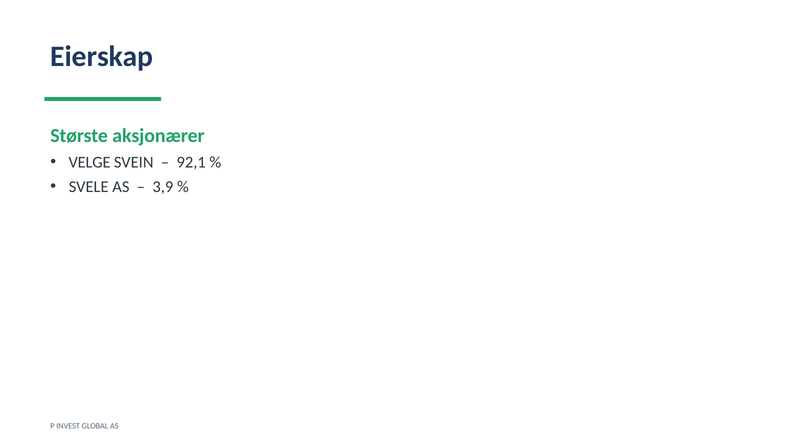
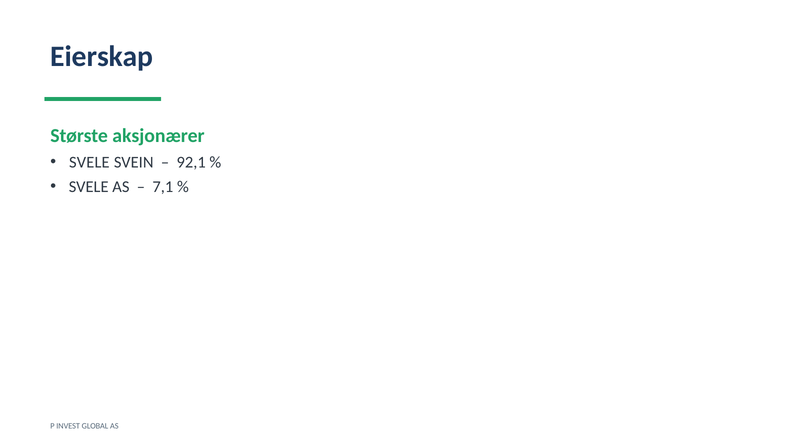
VELGE: VELGE -> SVELE (89, 162)
3,9: 3,9 -> 7,1 (163, 187)
